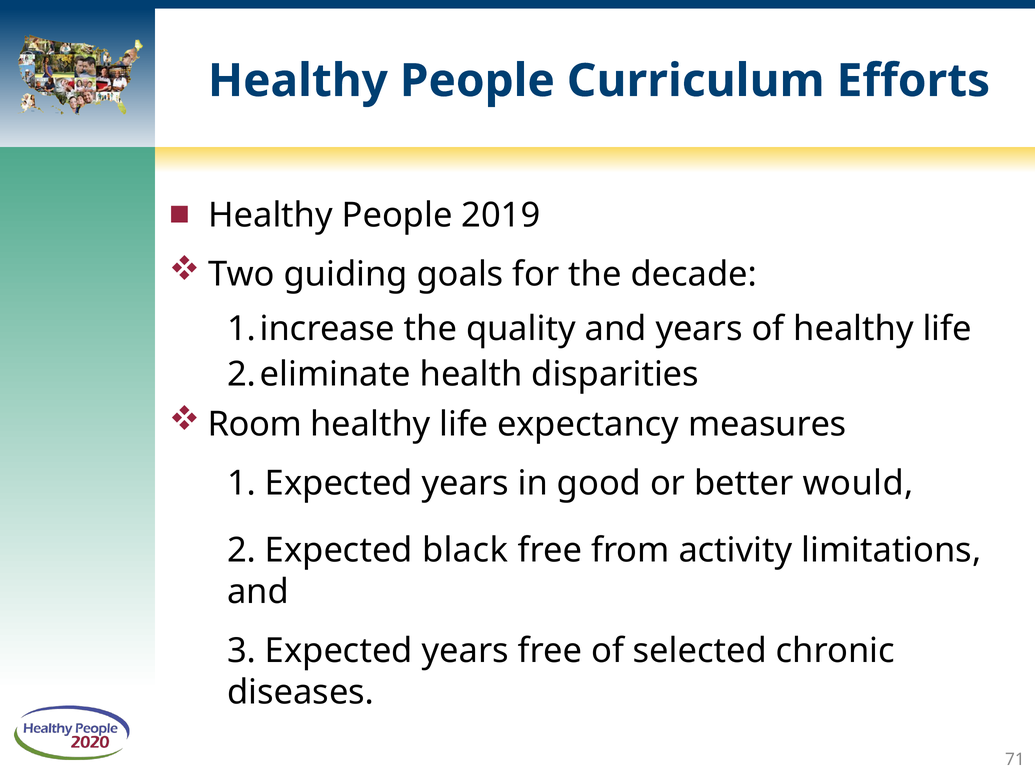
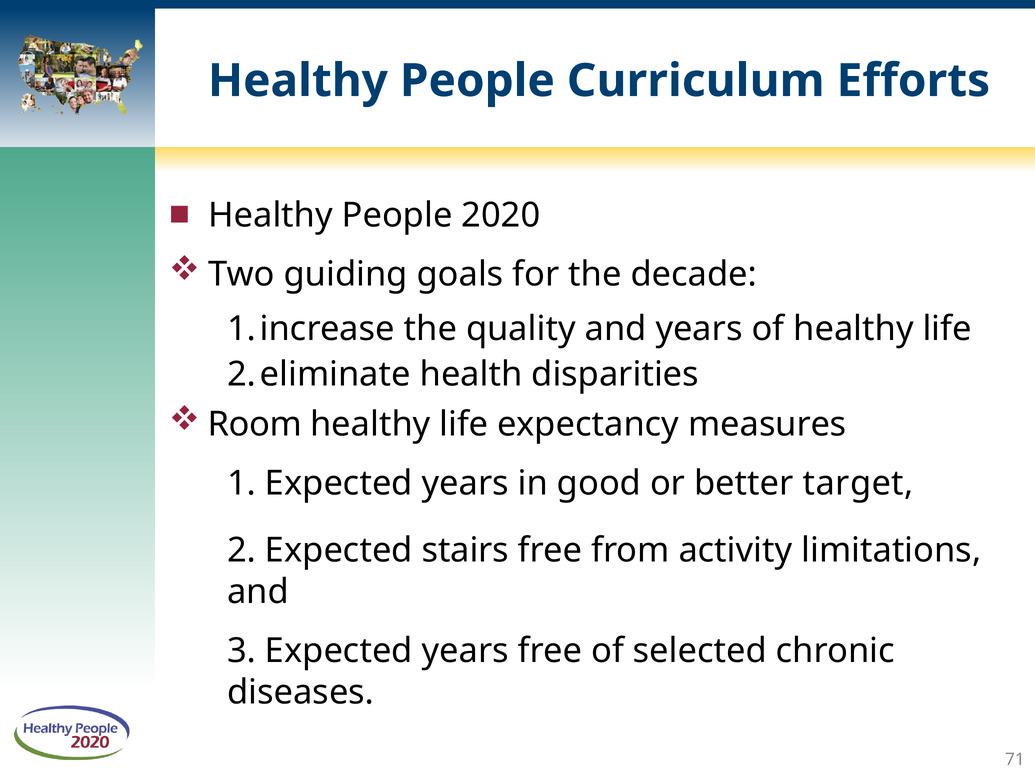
2019: 2019 -> 2020 (501, 215)
would: would -> target (858, 483)
black: black -> stairs (465, 550)
